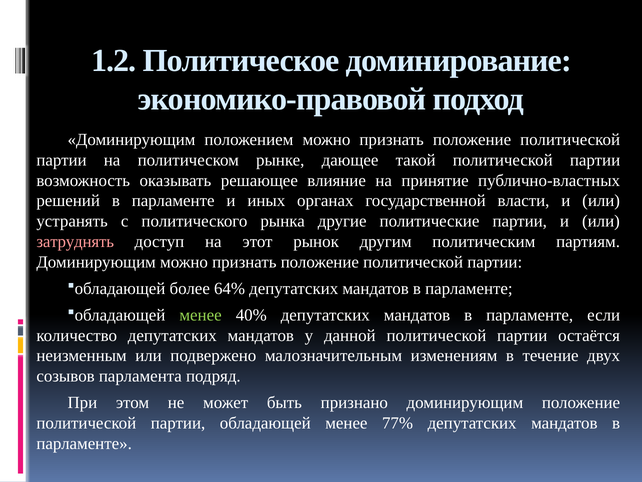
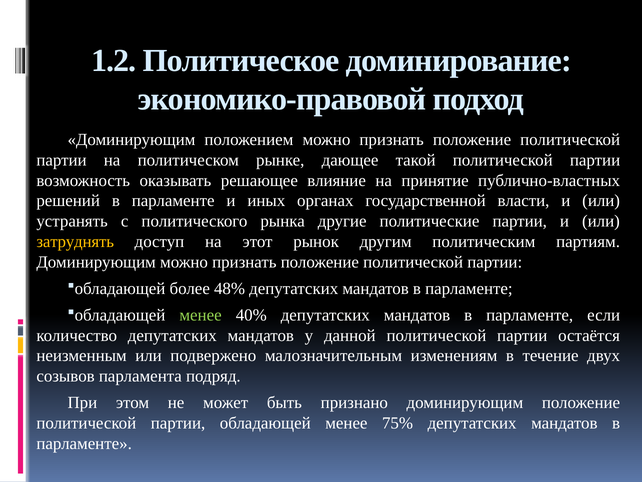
затруднять colour: pink -> yellow (75, 241)
64%: 64% -> 48% (230, 288)
77%: 77% -> 75% (398, 423)
